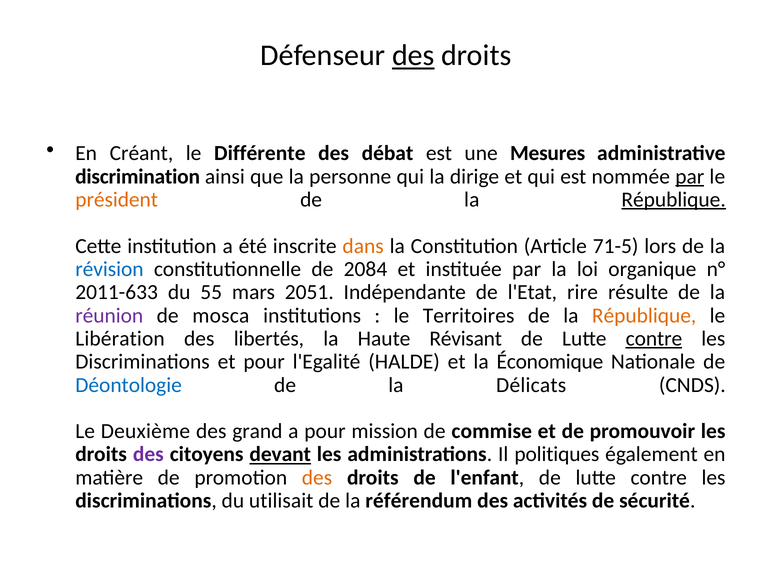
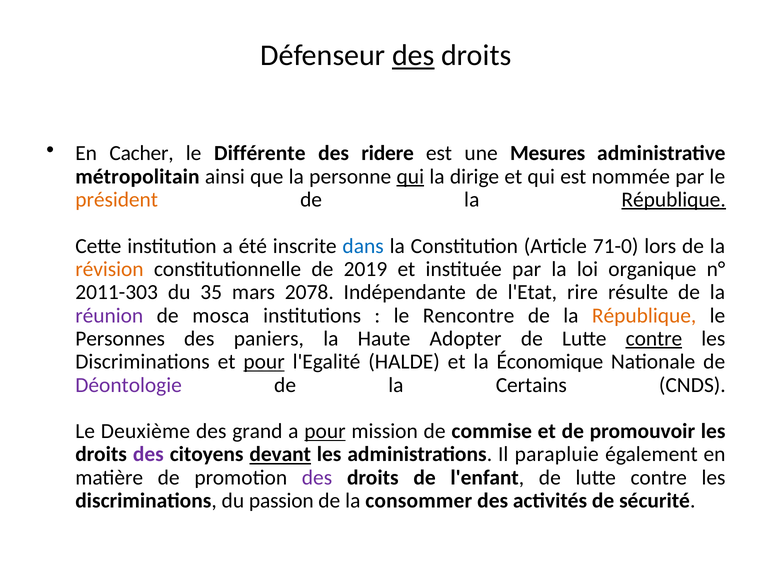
Créant: Créant -> Cacher (142, 153)
débat: débat -> ridere (388, 153)
discrimination: discrimination -> métropolitain (137, 176)
qui underline: none -> present (410, 176)
par underline: present -> none (690, 176)
dans colour: orange -> blue (363, 246)
71-5: 71-5 -> 71-0 (616, 246)
révision colour: blue -> orange (109, 269)
2084: 2084 -> 2019 (365, 269)
2011-633: 2011-633 -> 2011-303 (117, 292)
55: 55 -> 35 (211, 292)
2051: 2051 -> 2078 (309, 292)
Territoires: Territoires -> Rencontre (469, 315)
Libération: Libération -> Personnes (120, 339)
libertés: libertés -> paniers (269, 339)
Révisant: Révisant -> Adopter (466, 339)
pour underline: none -> present (264, 362)
Déontologie colour: blue -> purple (129, 385)
Délicats: Délicats -> Certains (531, 385)
pour underline: none -> present (325, 431)
politiques: politiques -> parapluie (557, 454)
des colour: orange -> purple (317, 478)
utilisait: utilisait -> passion (281, 501)
référendum: référendum -> consommer (419, 501)
